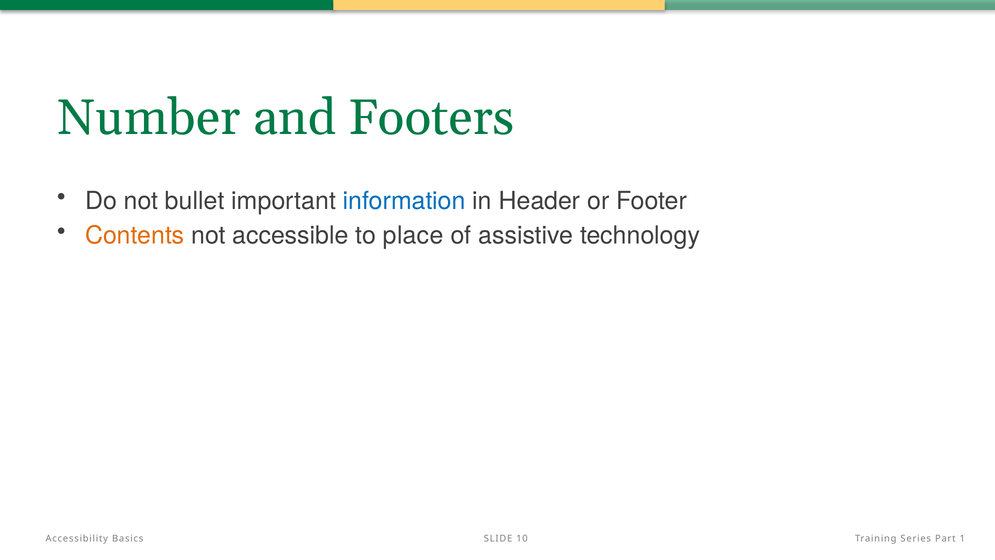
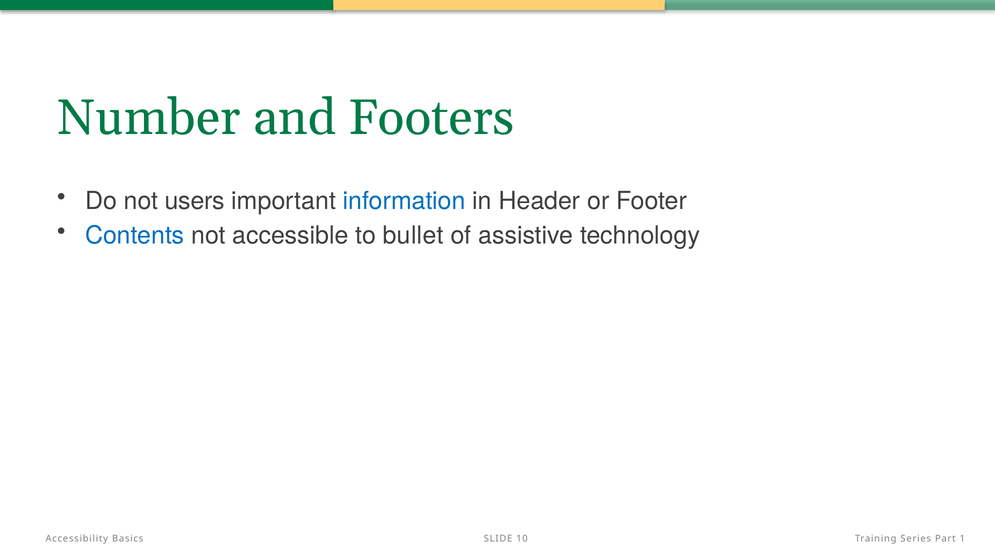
bullet: bullet -> users (195, 201)
Contents colour: orange -> blue (135, 236)
place: place -> bullet (413, 236)
